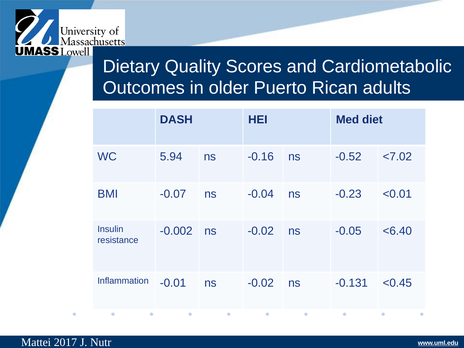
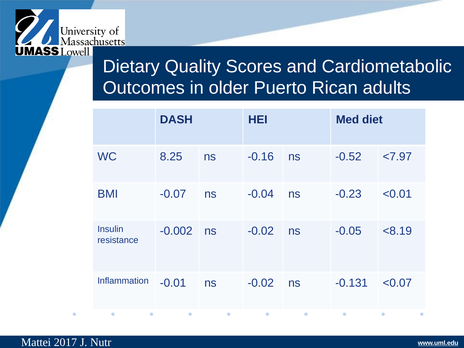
5.94: 5.94 -> 8.25 (171, 157)
<7.02: <7.02 -> <7.97 (397, 157)
<6.40: <6.40 -> <8.19 (397, 231)
<0.45: <0.45 -> <0.07 (397, 283)
